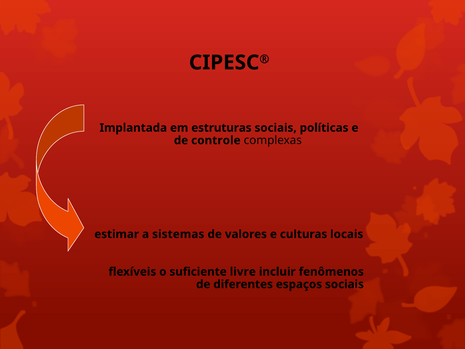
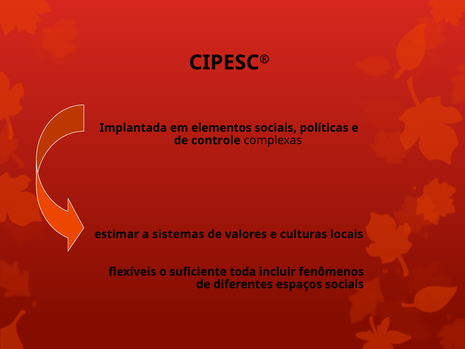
estruturas: estruturas -> elementos (221, 128)
livre: livre -> toda (243, 272)
